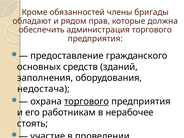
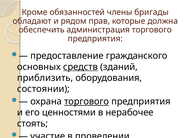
средств underline: none -> present (80, 67)
заполнения: заполнения -> приблизить (45, 78)
недостача: недостача -> состоянии (43, 89)
работникам: работникам -> ценностями (69, 113)
